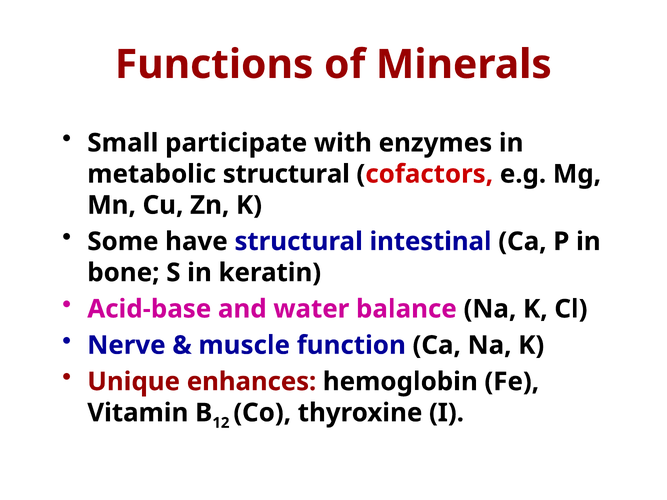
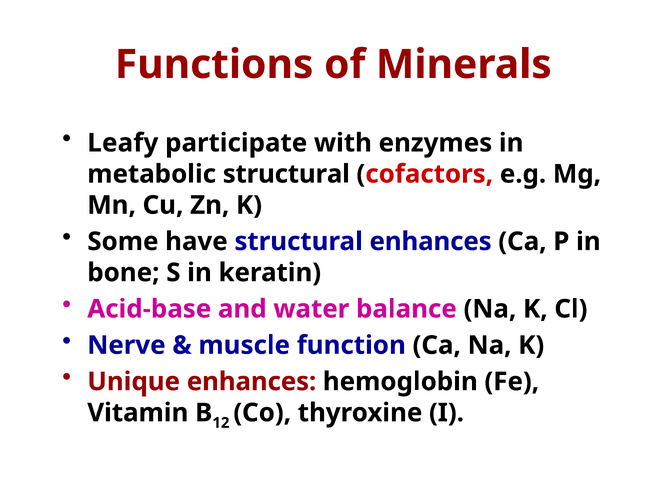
Small: Small -> Leafy (123, 143)
structural intestinal: intestinal -> enhances (431, 242)
